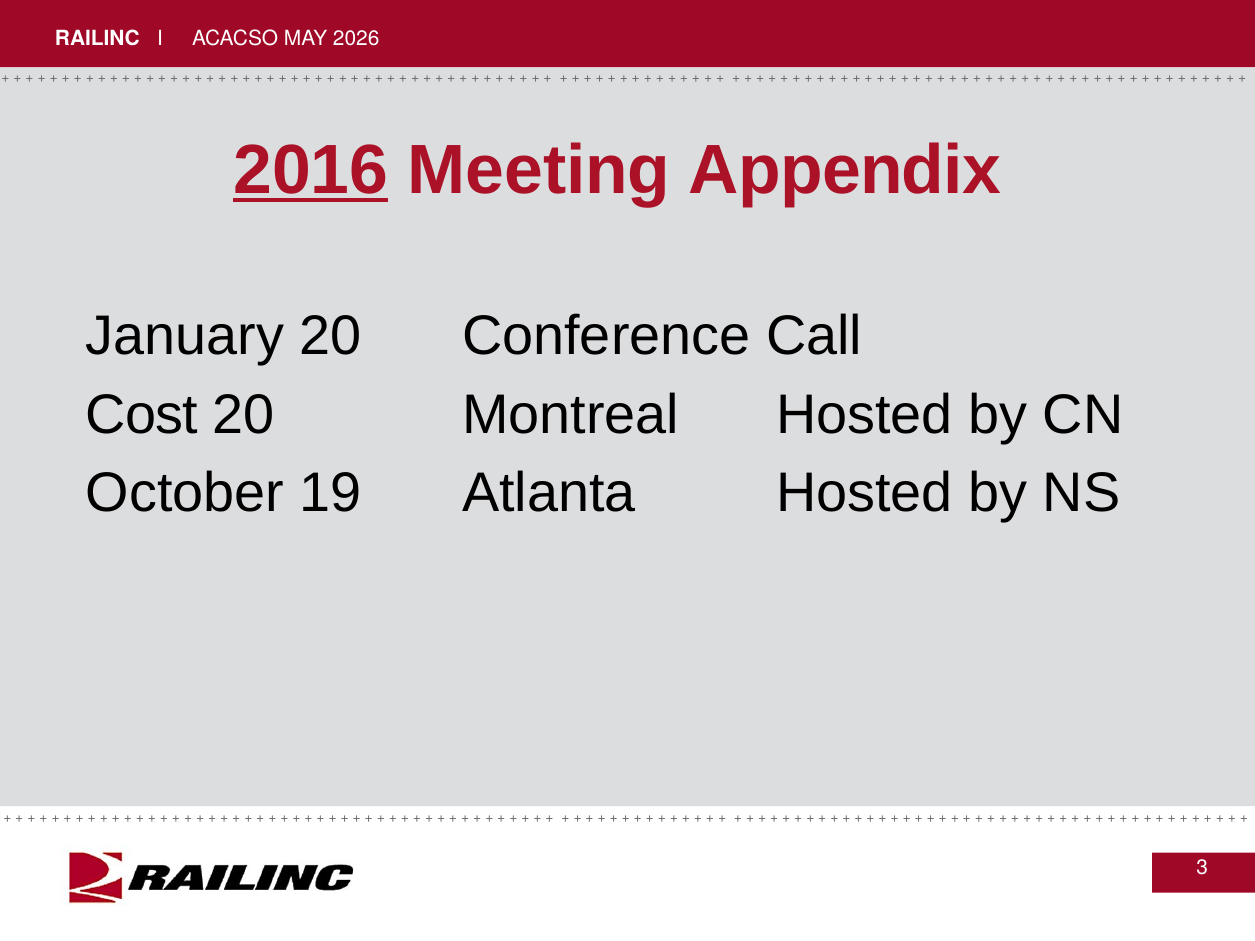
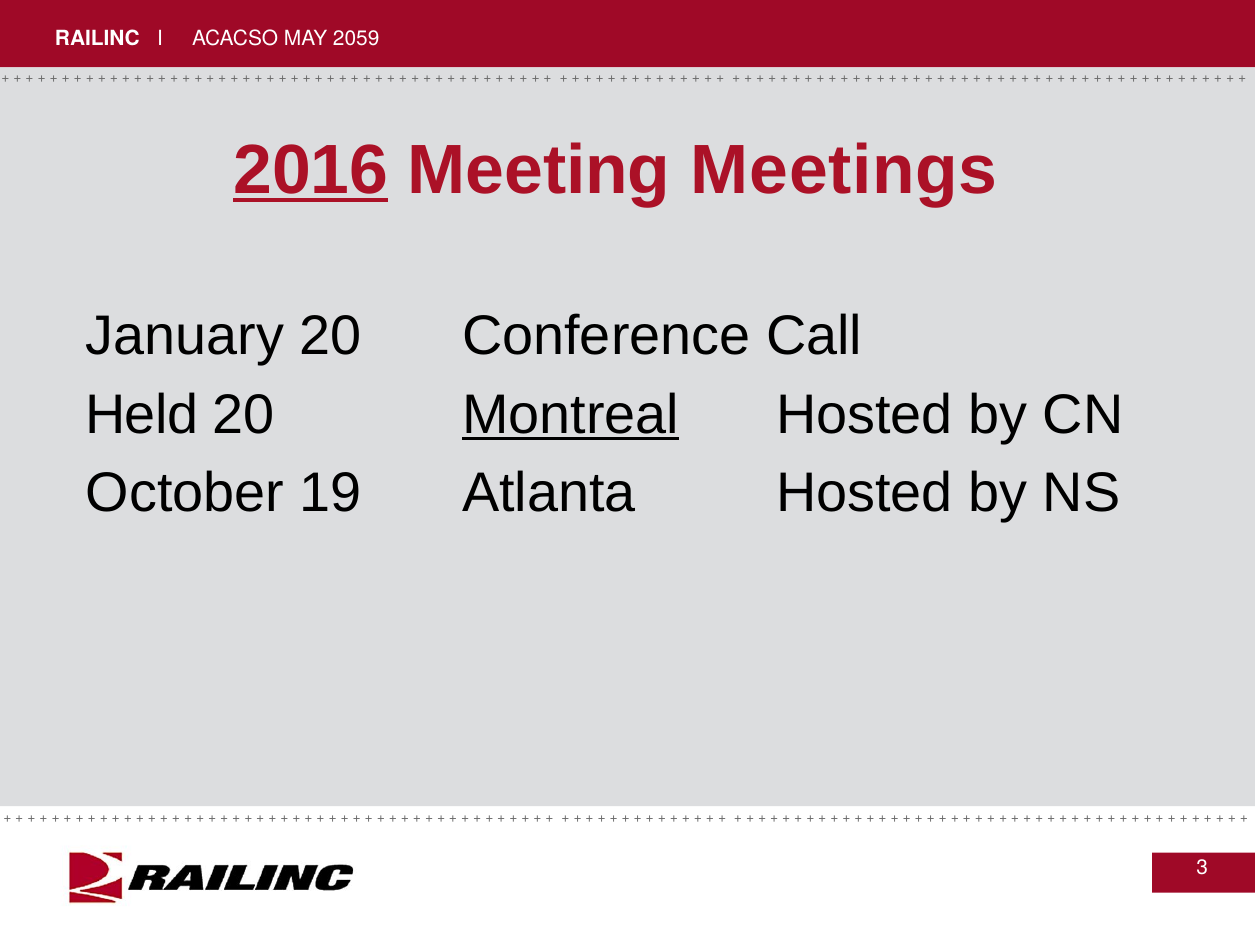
2026: 2026 -> 2059 (356, 38)
Appendix: Appendix -> Meetings (844, 170)
Cost: Cost -> Held (142, 415)
Montreal underline: none -> present (571, 415)
